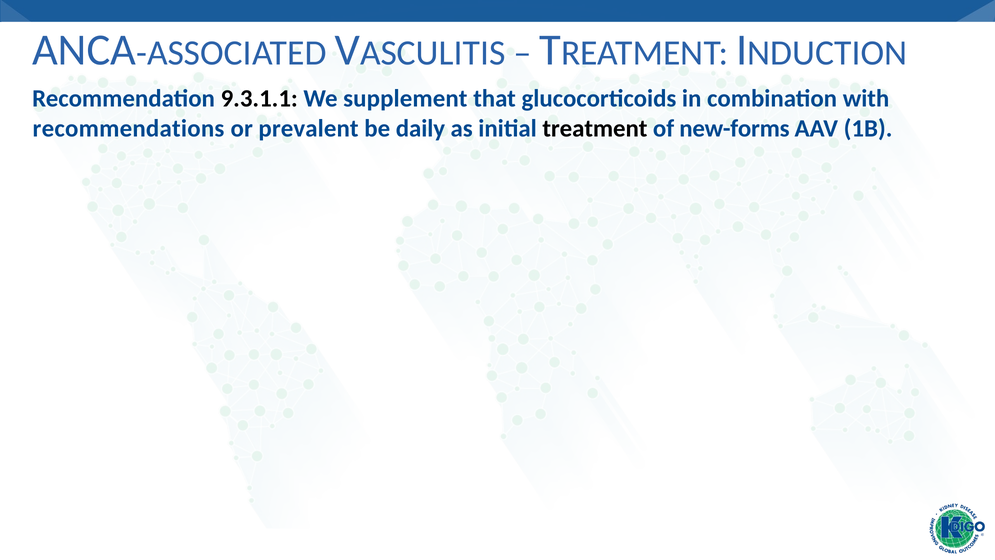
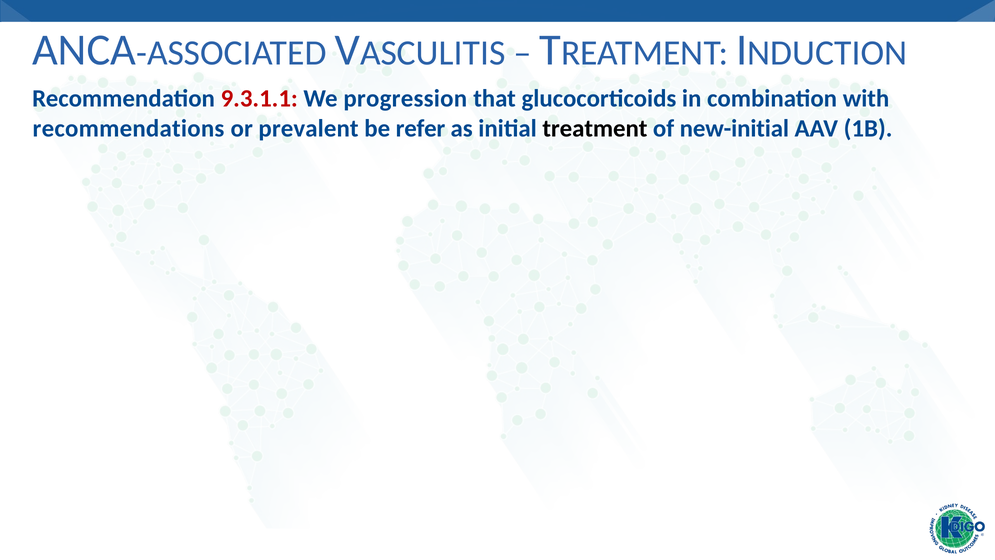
9.3.1.1 colour: black -> red (259, 99)
supplement: supplement -> progression (405, 99)
daily: daily -> refer (421, 128)
new-forms: new-forms -> new-initial (734, 128)
